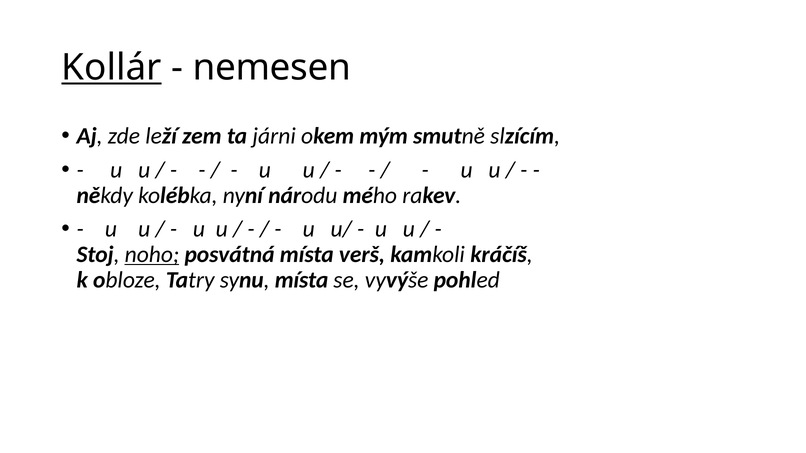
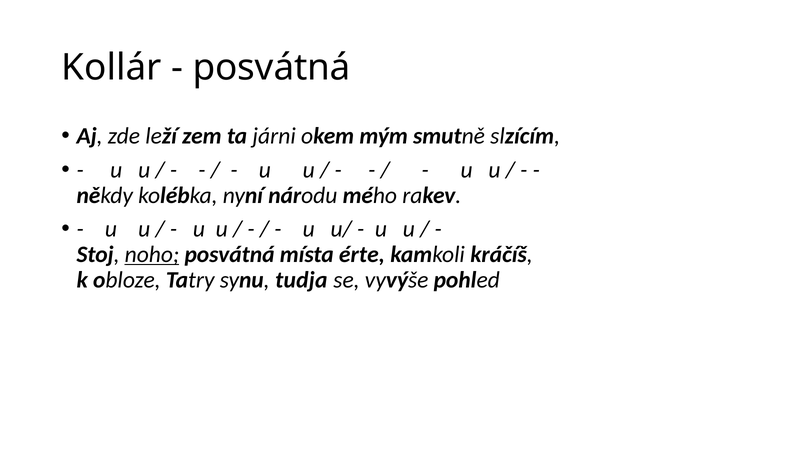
Kollár underline: present -> none (112, 68)
nemesen: nemesen -> posvátná (272, 68)
verš: verš -> érte (362, 255)
synu místa: místa -> tudja (301, 280)
